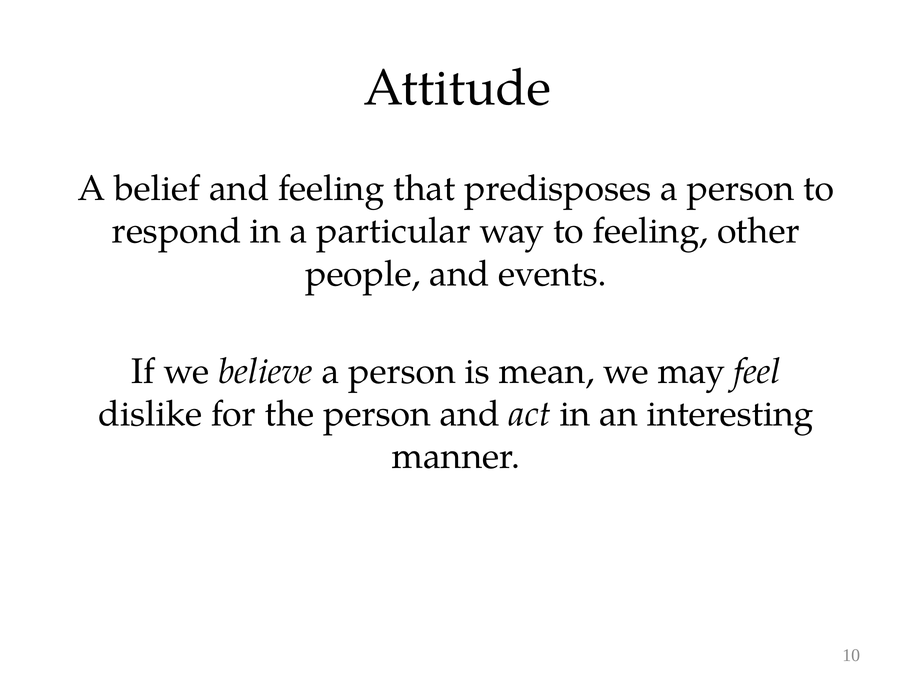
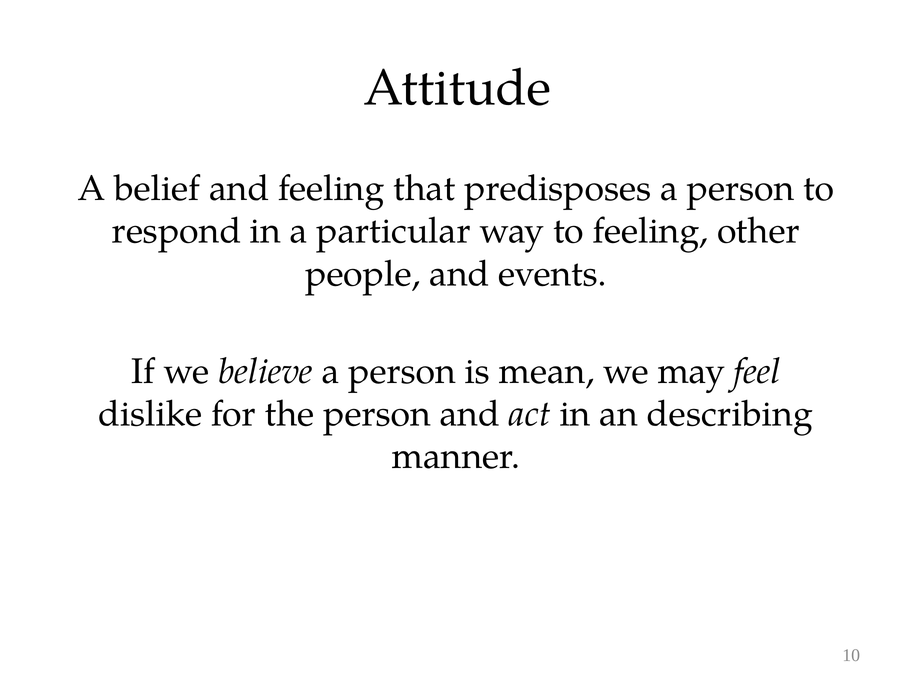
interesting: interesting -> describing (730, 414)
